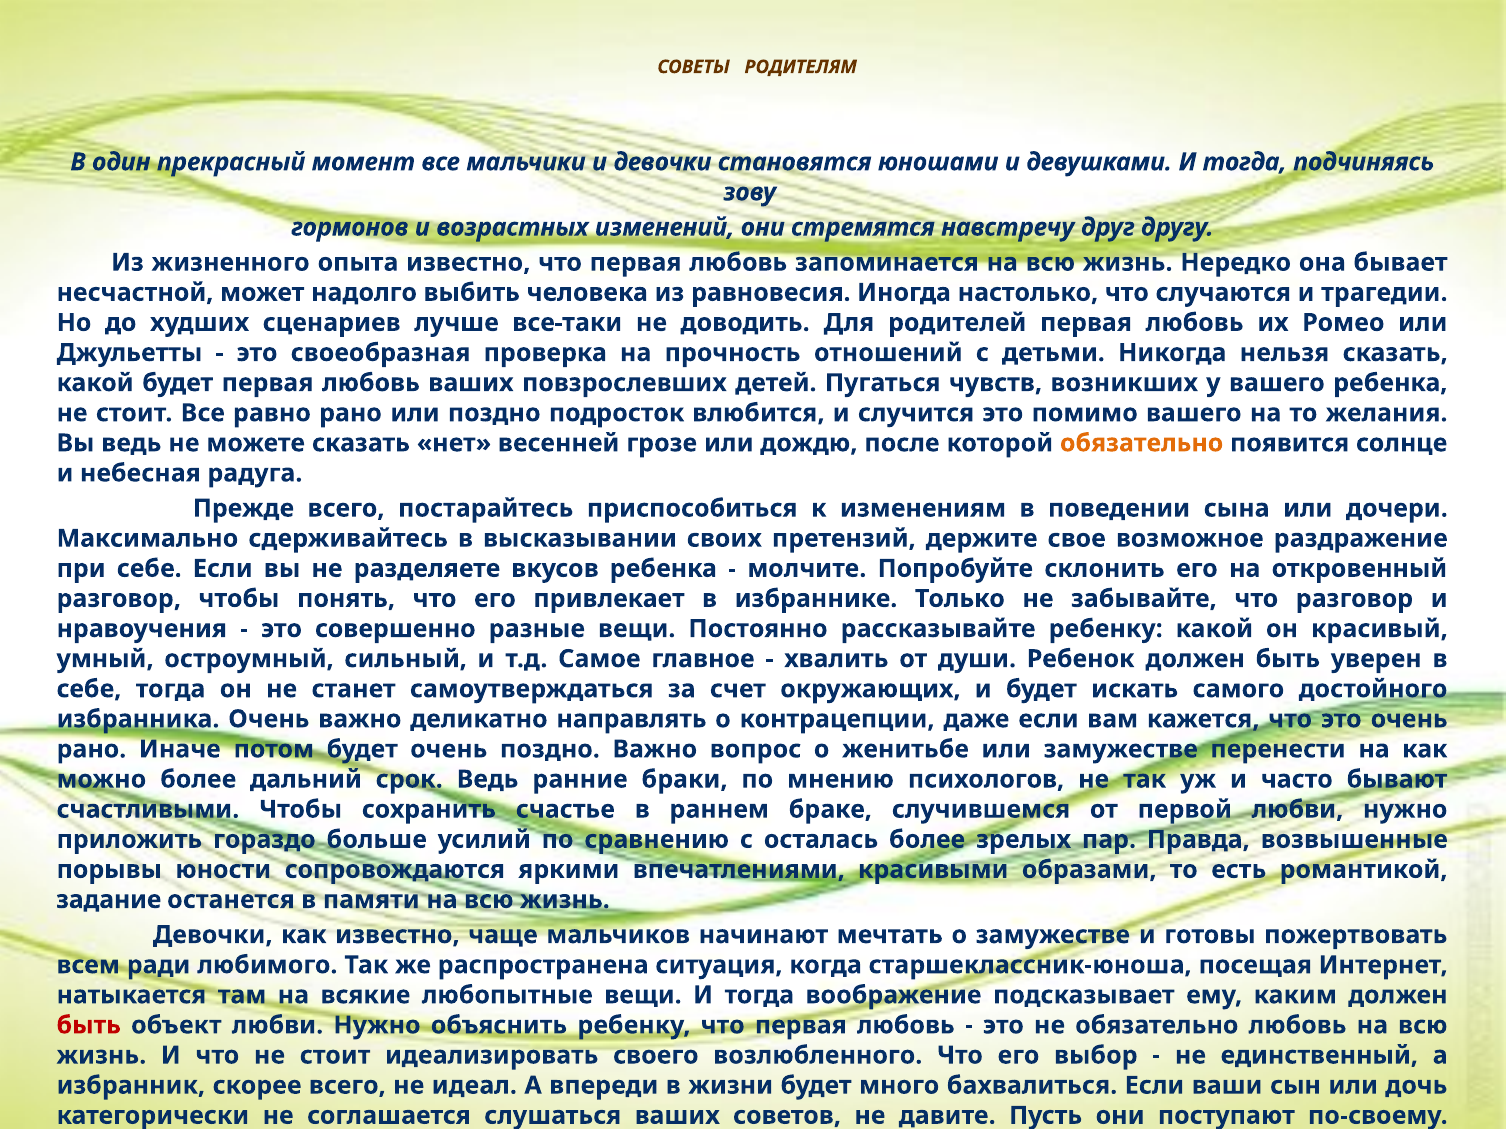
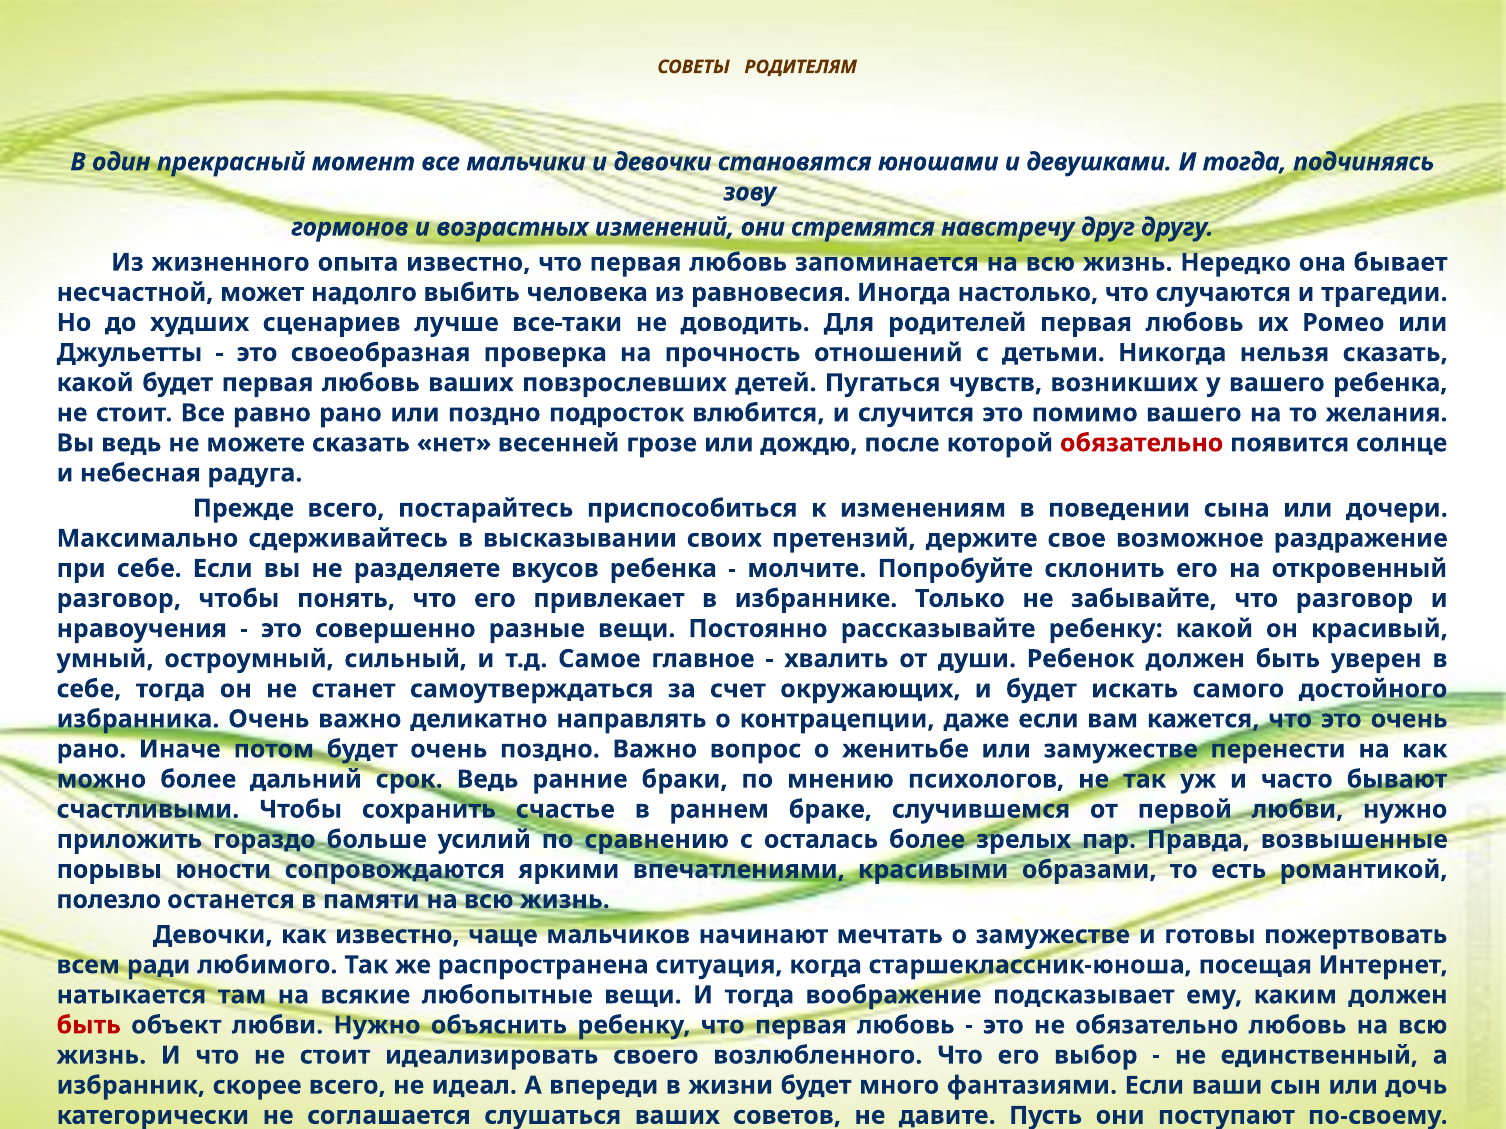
обязательно colour: orange -> red (1142, 443)
задание: задание -> полезло (109, 900)
бахвалиться: бахвалиться -> фантазиями (1032, 1086)
